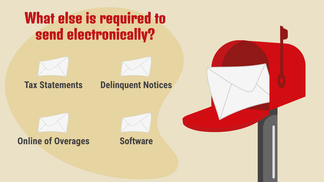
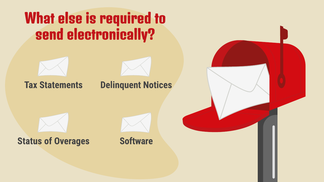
Online: Online -> Status (30, 141)
